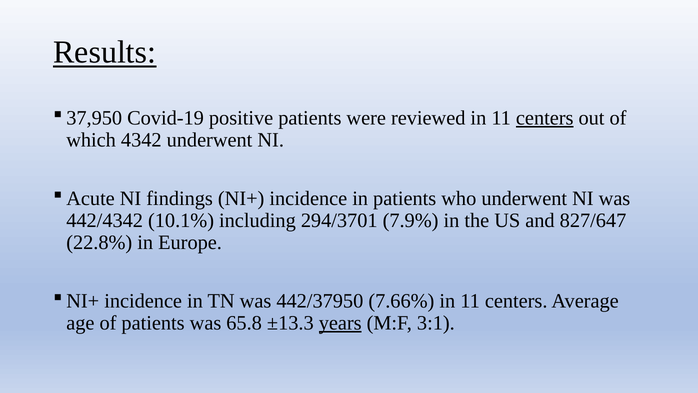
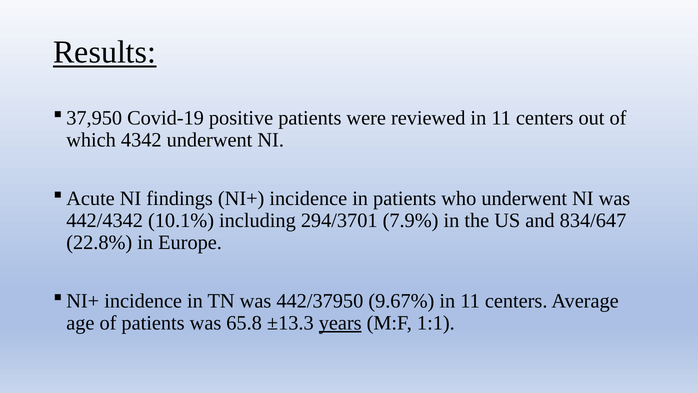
centers underline: present -> none (545, 118)
827/647: 827/647 -> 834/647 (593, 220)
7.66%: 7.66% -> 9.67% (401, 301)
3:1: 3:1 -> 1:1 (436, 323)
